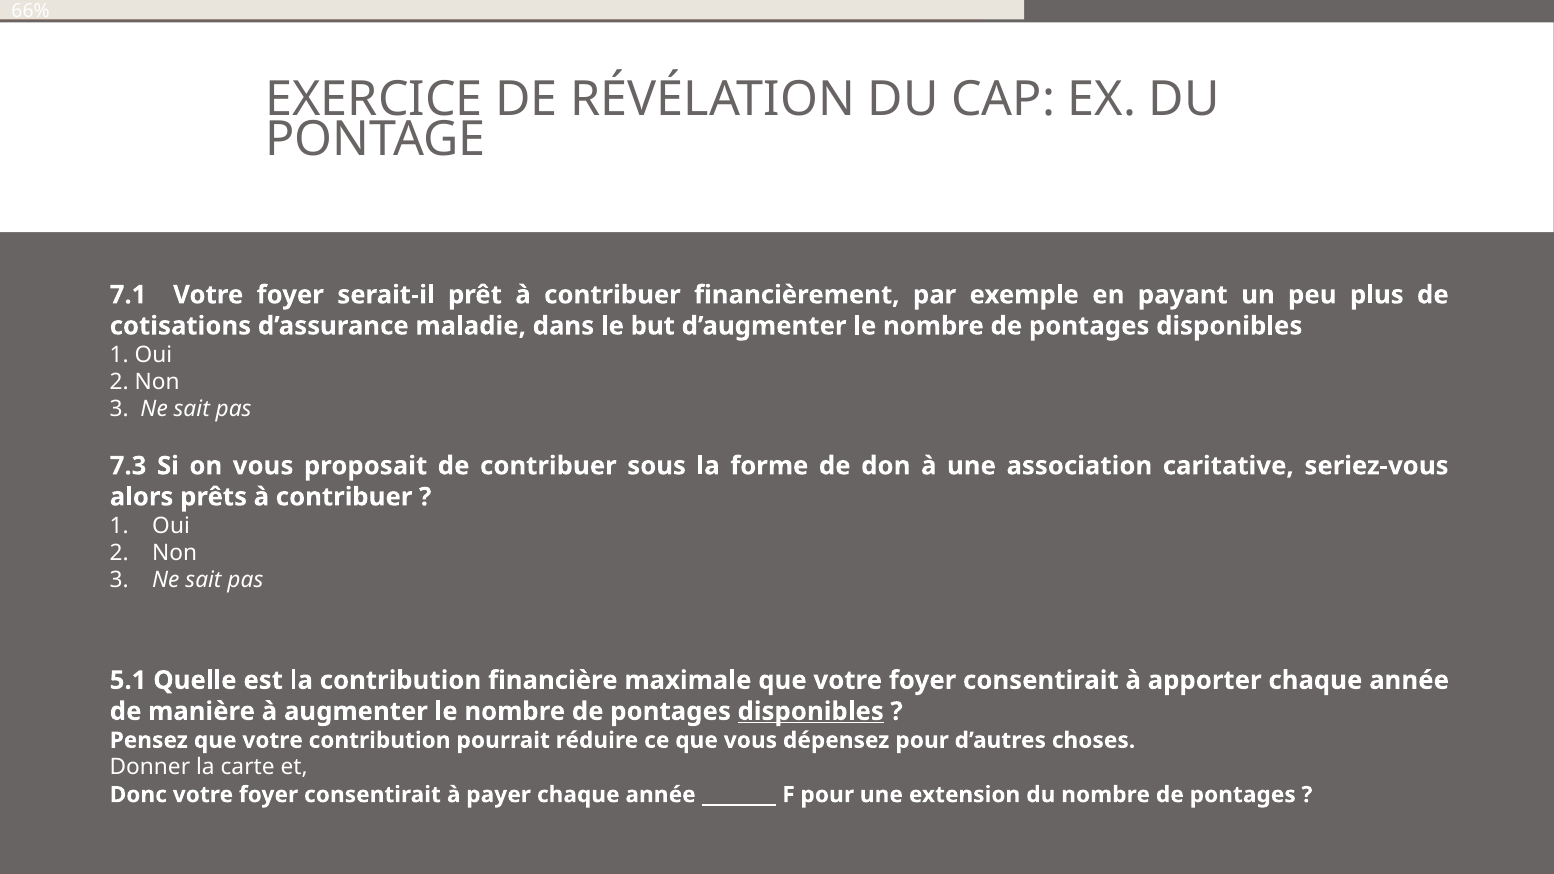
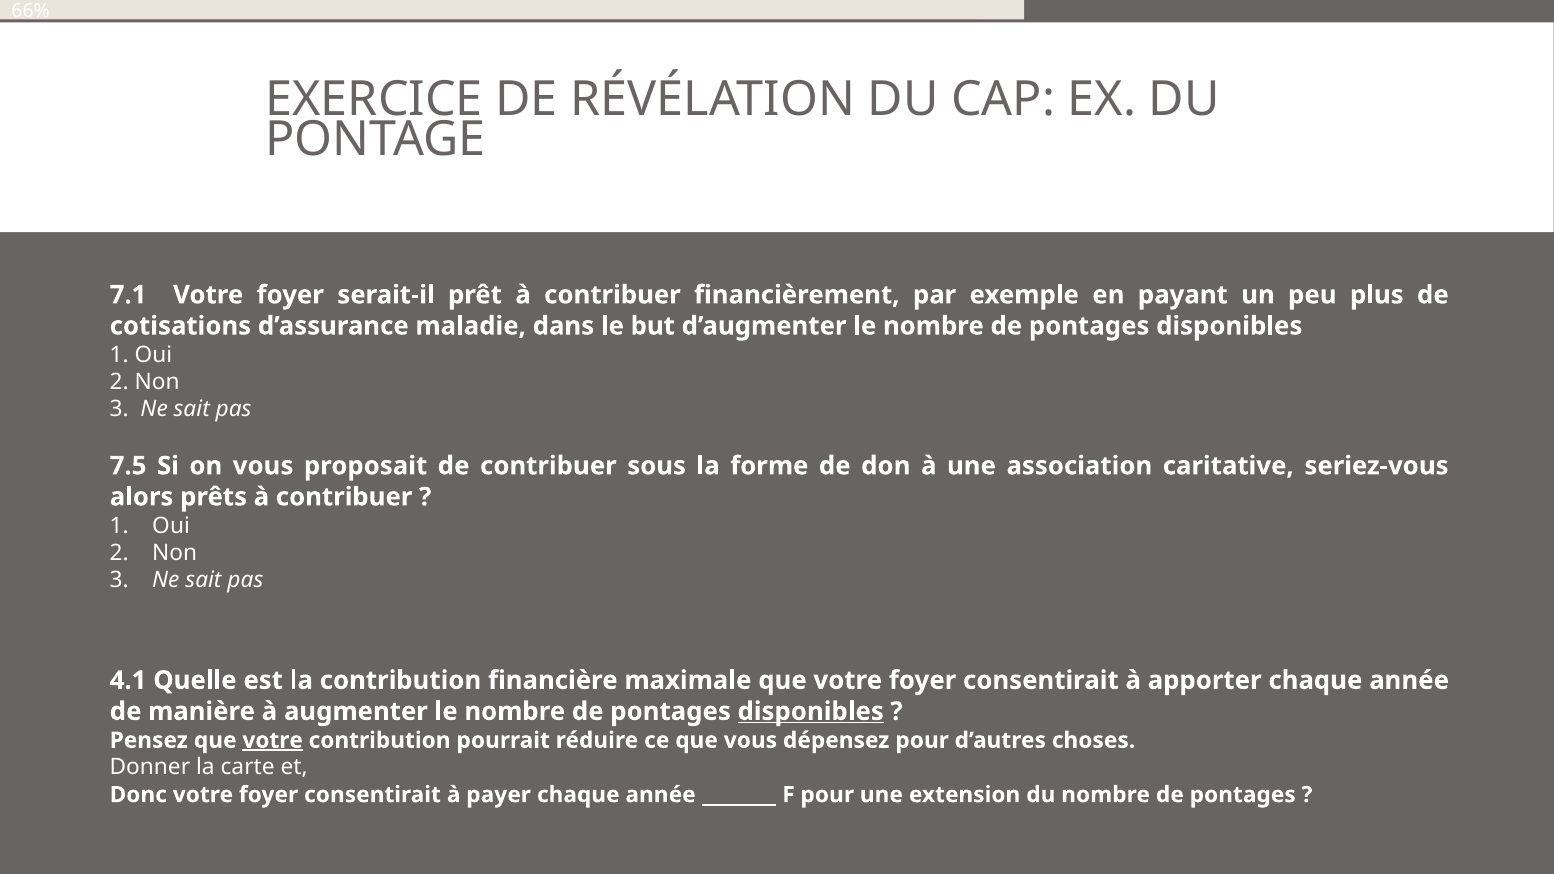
7.3: 7.3 -> 7.5 (128, 466)
5.1: 5.1 -> 4.1 (128, 680)
votre underline: none -> present (273, 740)
